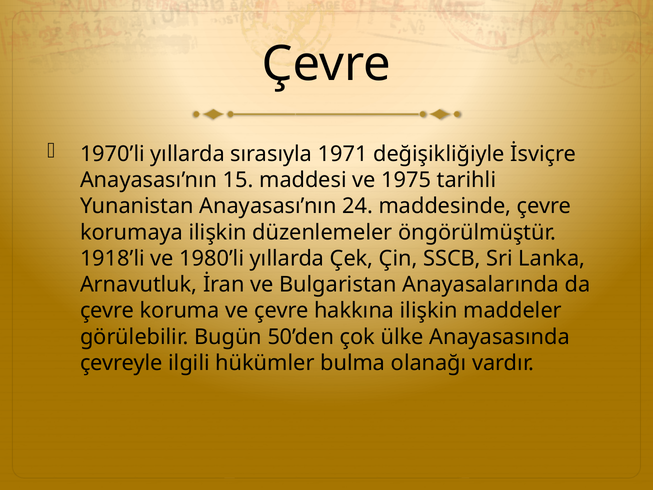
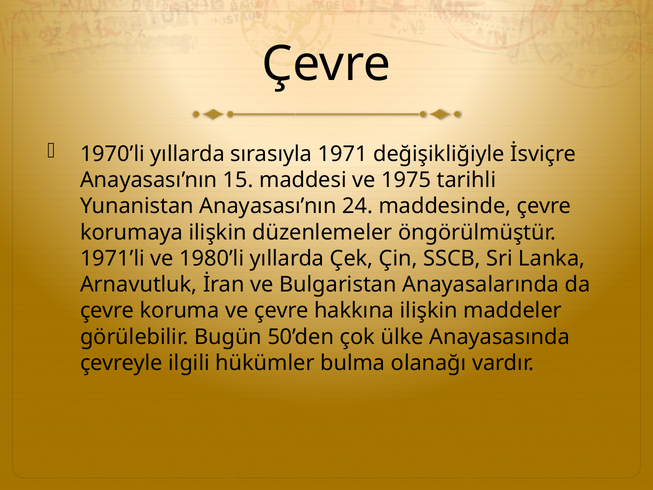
1918’li: 1918’li -> 1971’li (112, 258)
